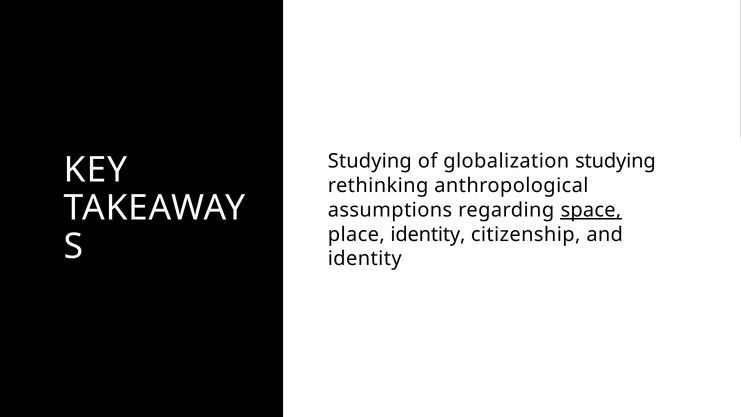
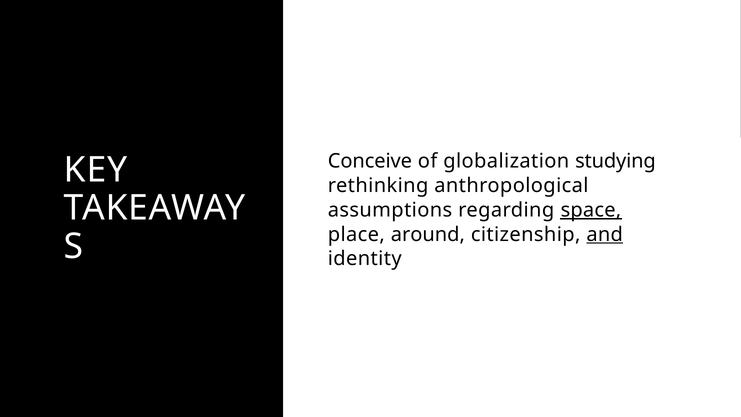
Studying: Studying -> Conceive (370, 161)
place identity: identity -> around (428, 234)
and underline: none -> present (605, 234)
